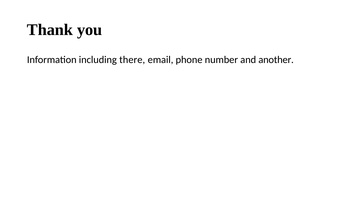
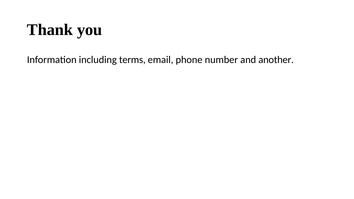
there: there -> terms (132, 60)
